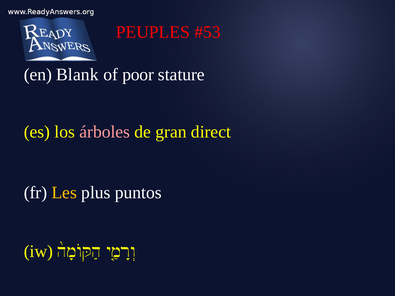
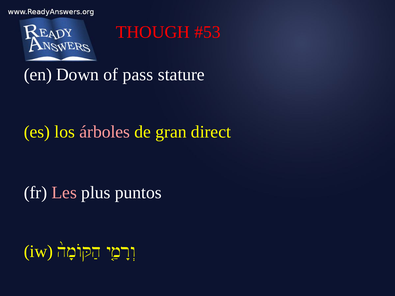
PEUPLES: PEUPLES -> THOUGH (153, 32)
Blank: Blank -> Down (78, 75)
poor: poor -> pass (138, 75)
Les colour: yellow -> pink (64, 193)
